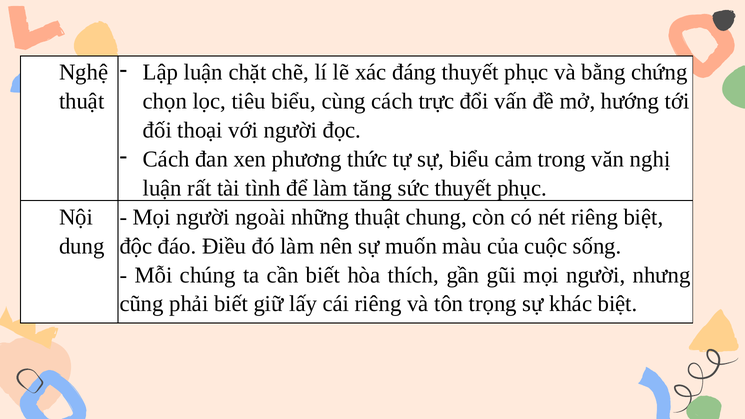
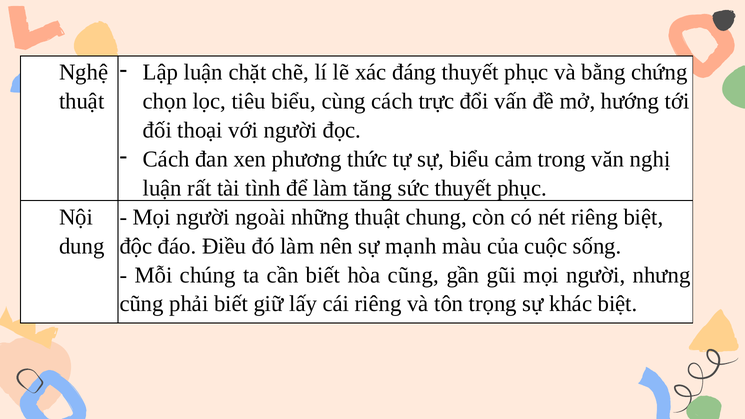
muốn: muốn -> mạnh (411, 246)
hòa thích: thích -> cũng (413, 275)
